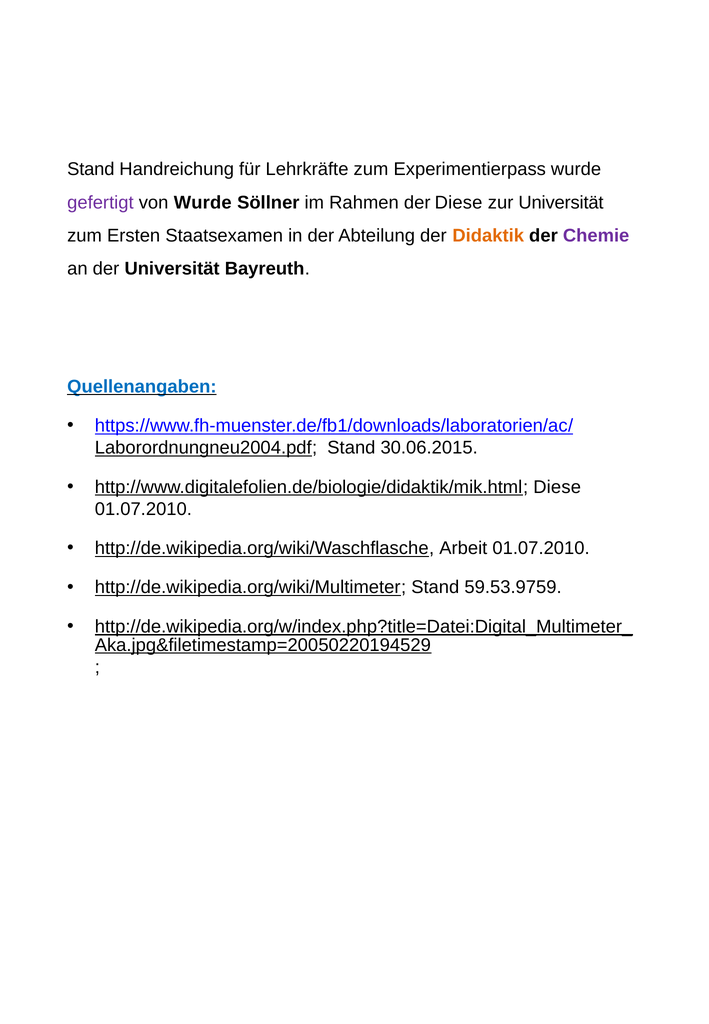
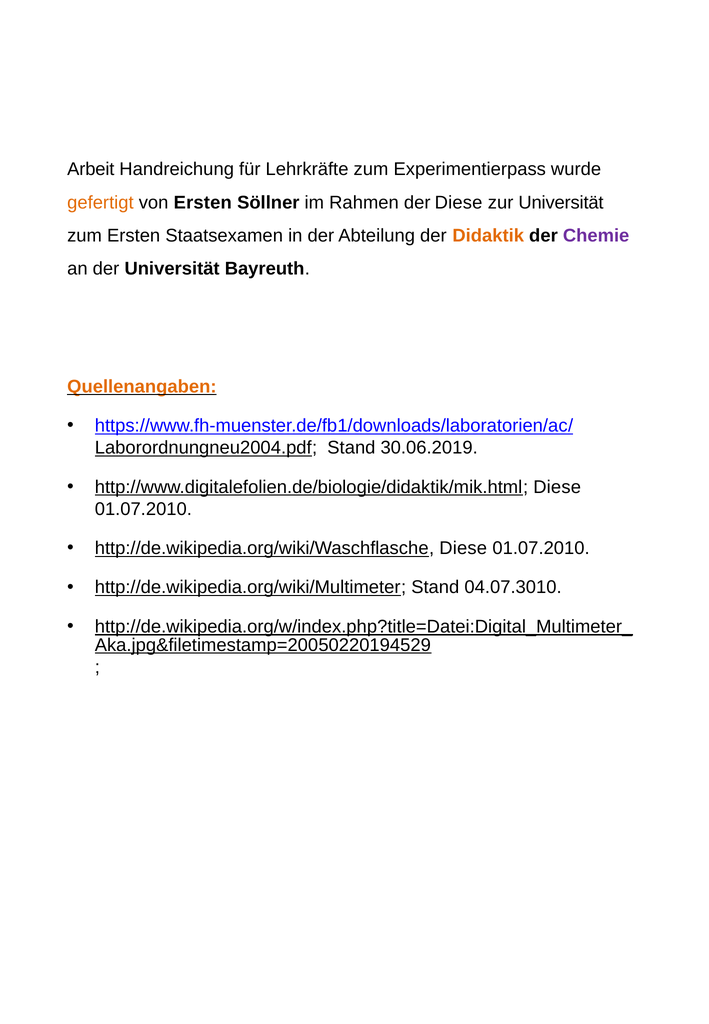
Stand: Stand -> Arbeit (91, 169)
gefertigt colour: purple -> orange (100, 203)
von Wurde: Wurde -> Ersten (203, 203)
Quellenangaben colour: blue -> orange (142, 387)
30.06.2015: 30.06.2015 -> 30.06.2019 (429, 448)
http://de.wikipedia.org/wiki/Waschflasche Arbeit: Arbeit -> Diese (463, 548)
59.53.9759: 59.53.9759 -> 04.07.3010 (513, 587)
